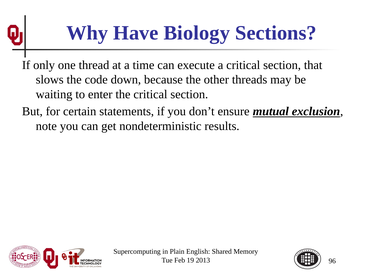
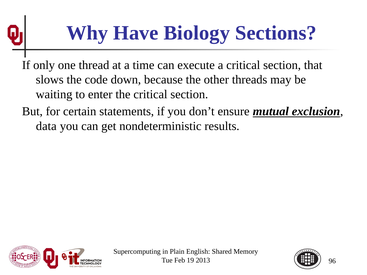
note: note -> data (46, 126)
